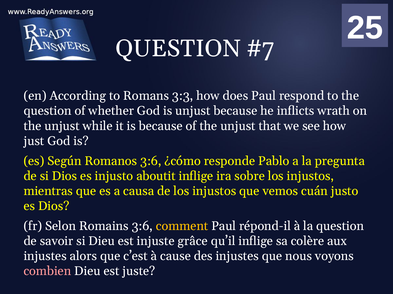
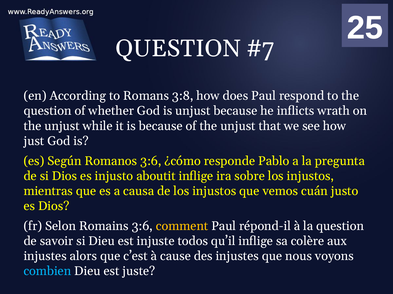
3:3: 3:3 -> 3:8 (183, 96)
grâce: grâce -> todos (193, 242)
combien colour: pink -> light blue (47, 272)
